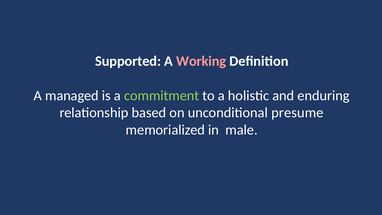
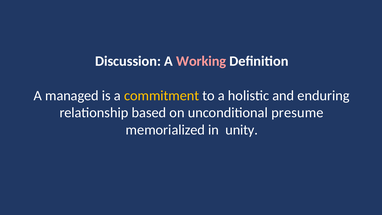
Supported: Supported -> Discussion (128, 61)
commitment colour: light green -> yellow (162, 96)
male: male -> unity (242, 130)
